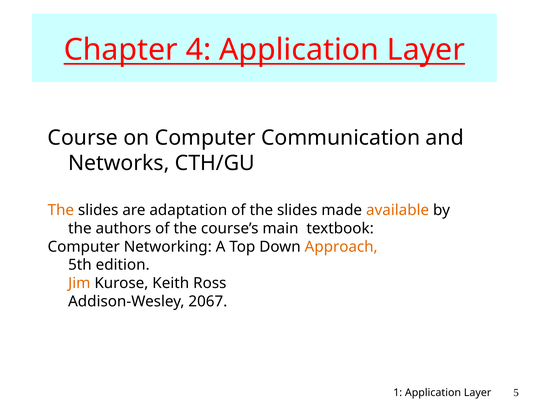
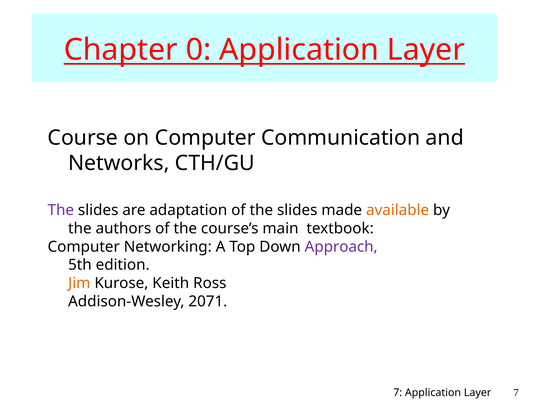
4: 4 -> 0 (198, 50)
The colour: orange -> purple (61, 210)
Approach colour: orange -> purple (341, 247)
2067: 2067 -> 2071 (208, 302)
1: 1 -> 7 (398, 393)
Layer 5: 5 -> 7 (516, 393)
